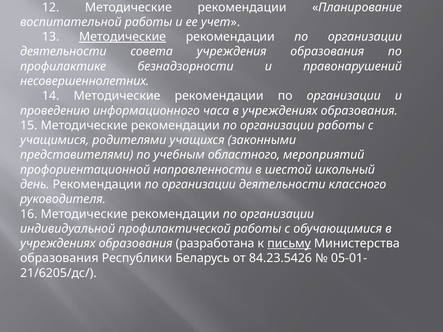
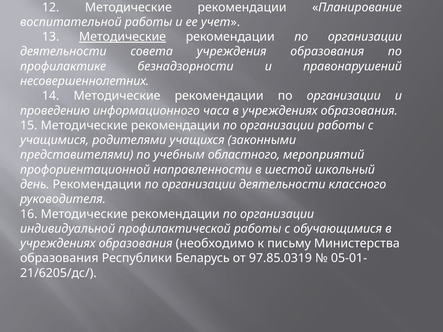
разработана: разработана -> необходимо (215, 244)
письму underline: present -> none (289, 244)
84.23.5426: 84.23.5426 -> 97.85.0319 (280, 258)
